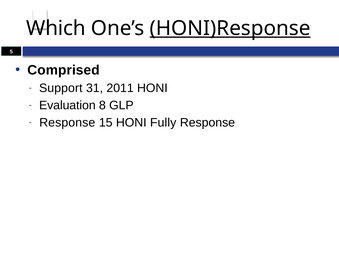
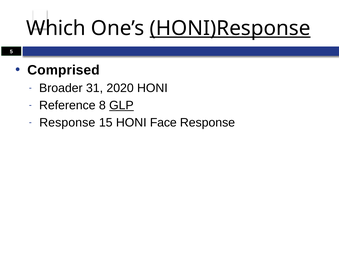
Support: Support -> Broader (61, 88)
2011: 2011 -> 2020 (120, 88)
Evaluation: Evaluation -> Reference (67, 105)
GLP underline: none -> present (121, 105)
Fully: Fully -> Face (163, 123)
